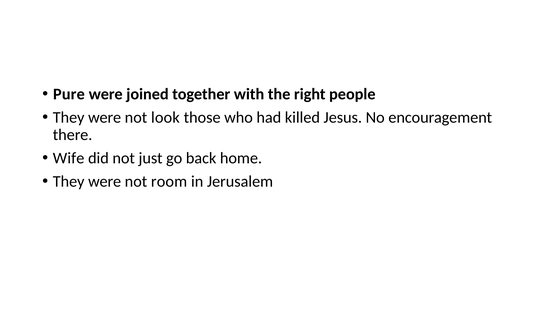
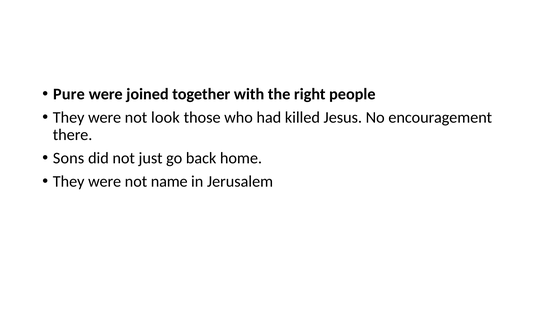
Wife: Wife -> Sons (69, 158)
room: room -> name (169, 181)
